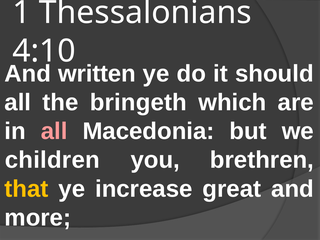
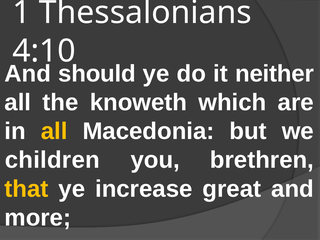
written: written -> should (97, 74)
should: should -> neither (274, 74)
bringeth: bringeth -> knoweth (138, 102)
all colour: pink -> yellow (54, 131)
